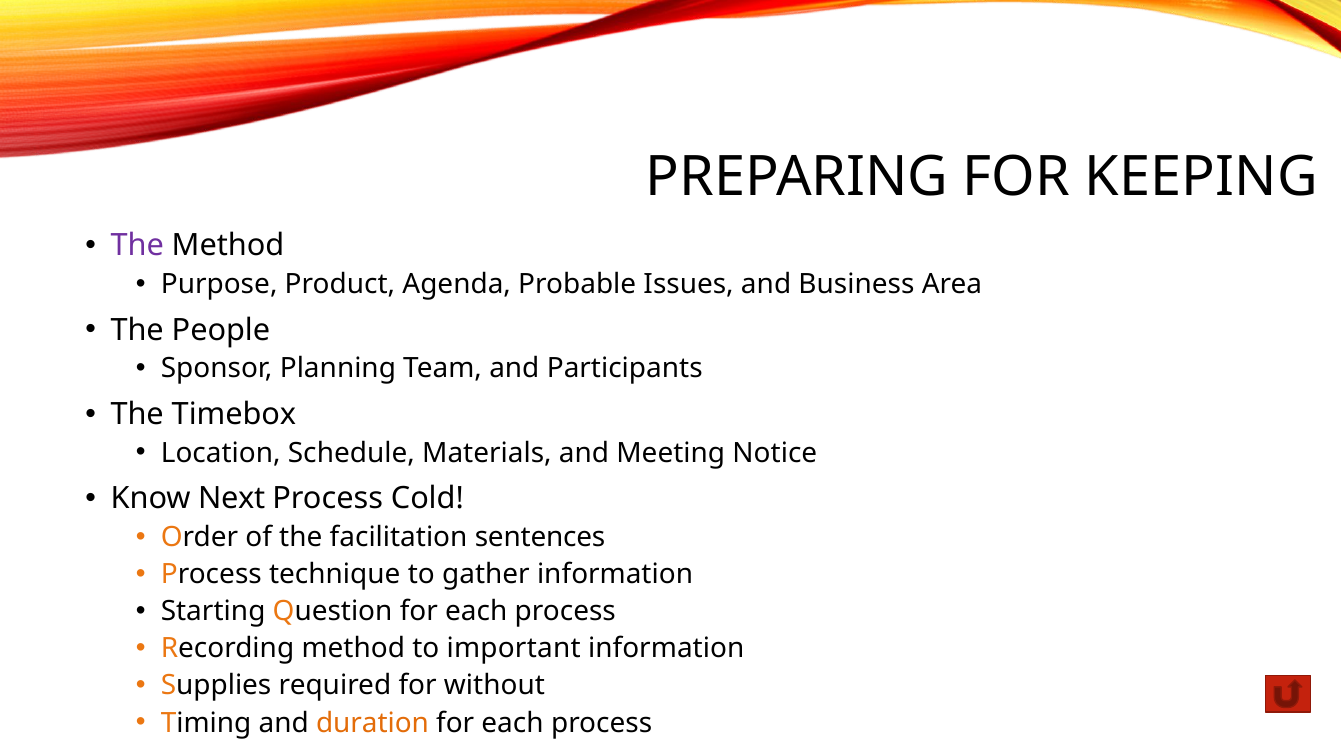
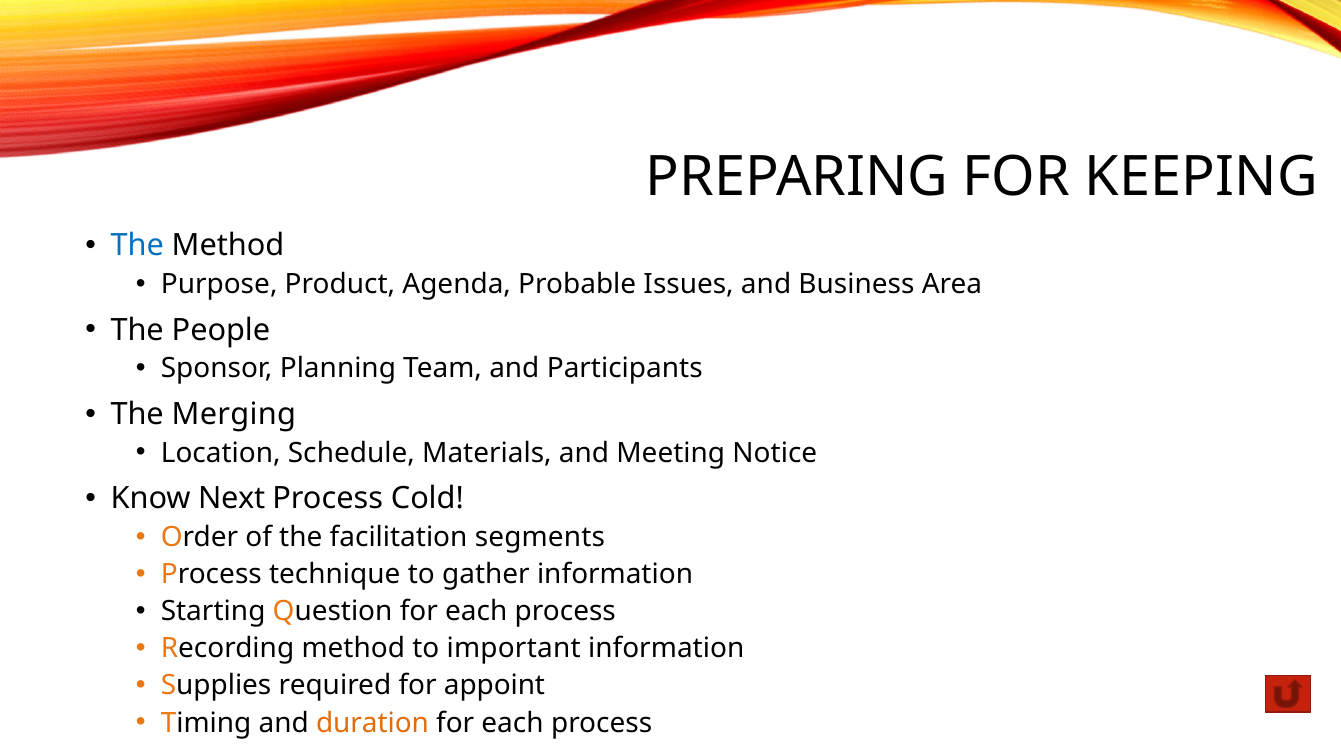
The colour: purple -> blue (137, 246)
Timebox: Timebox -> Merging (234, 414)
sentences: sentences -> segments (540, 537)
without: without -> appoint (495, 686)
